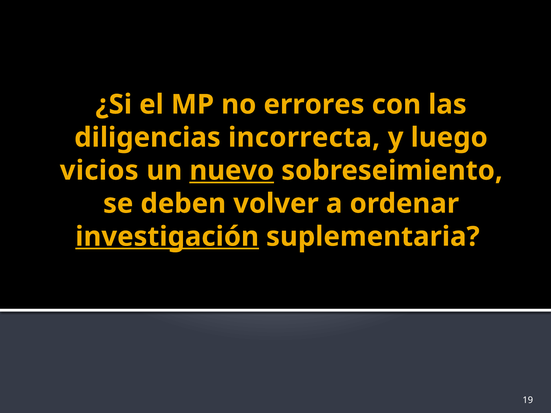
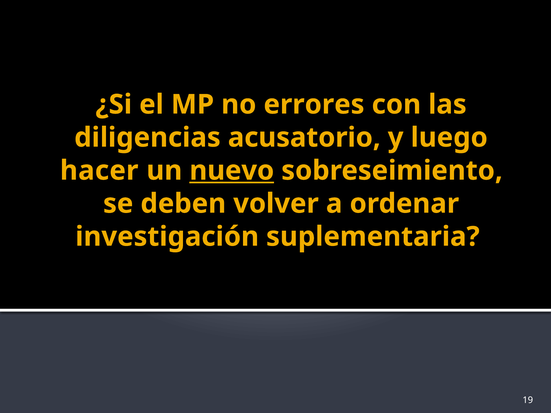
incorrecta: incorrecta -> acusatorio (304, 138)
vicios: vicios -> hacer (99, 171)
investigación underline: present -> none (167, 237)
